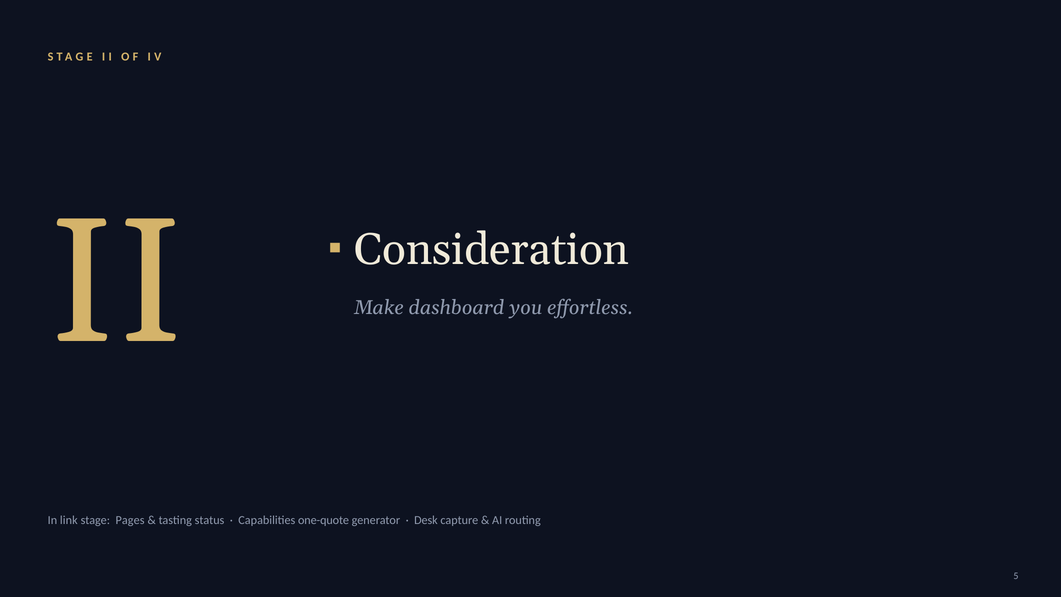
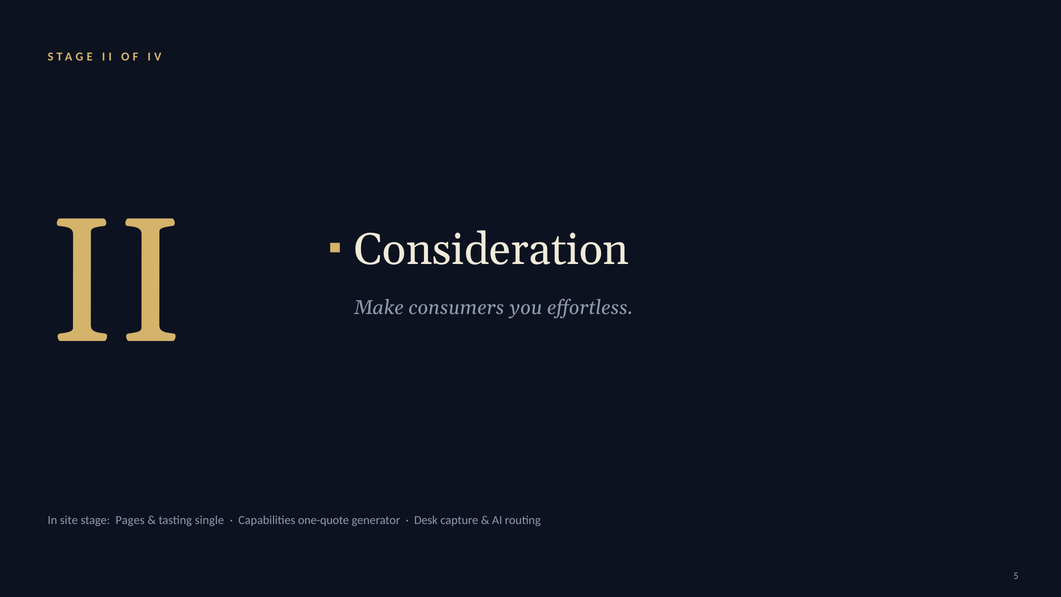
dashboard: dashboard -> consumers (456, 308)
link: link -> site (69, 520)
status: status -> single (209, 520)
